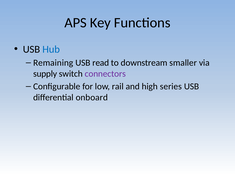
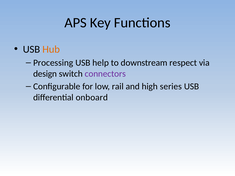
Hub colour: blue -> orange (51, 49)
Remaining: Remaining -> Processing (53, 63)
read: read -> help (101, 63)
smaller: smaller -> respect (183, 63)
supply: supply -> design (45, 74)
